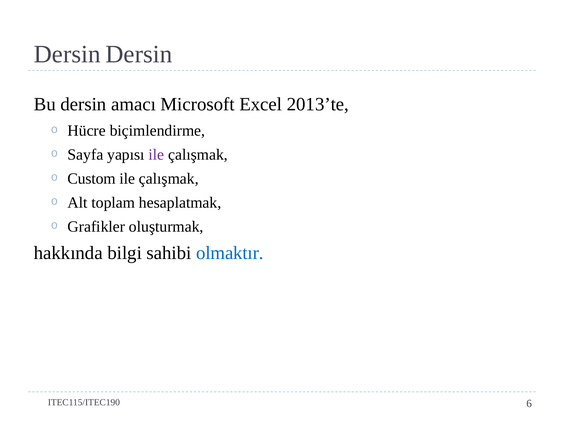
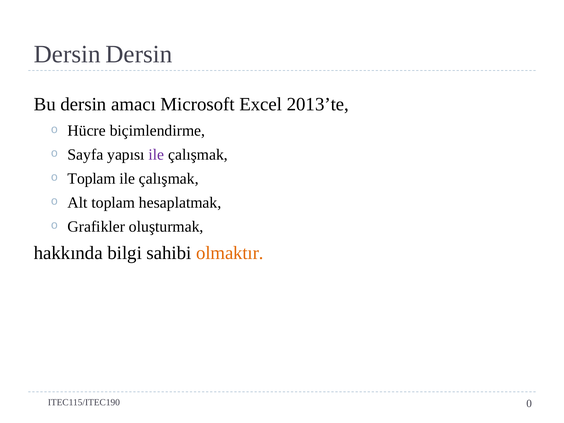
Custom: Custom -> Toplam (92, 179)
olmaktır colour: blue -> orange (230, 253)
6: 6 -> 0 (529, 403)
